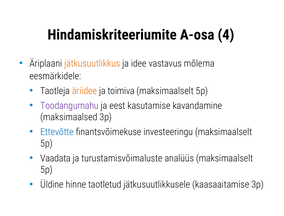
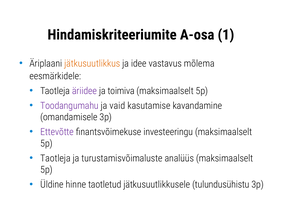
4: 4 -> 1 (226, 35)
äriidee colour: orange -> purple (84, 91)
eest: eest -> vaid (117, 106)
maksimaalsed: maksimaalsed -> omandamisele (69, 117)
Ettevõtte colour: blue -> purple (57, 132)
Vaadata: Vaadata -> Taotleja (55, 158)
kaasaaitamise: kaasaaitamise -> tulundusühistu (221, 184)
